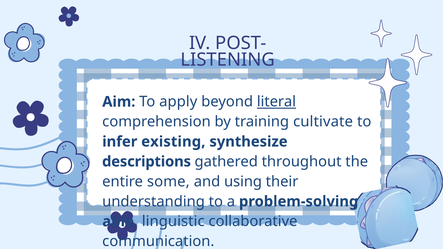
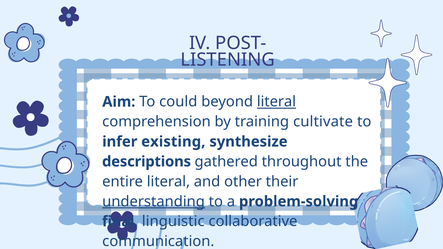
apply: apply -> could (178, 102)
entire some: some -> literal (168, 182)
using: using -> other (243, 182)
understanding underline: none -> present (154, 202)
able: able -> final (118, 222)
